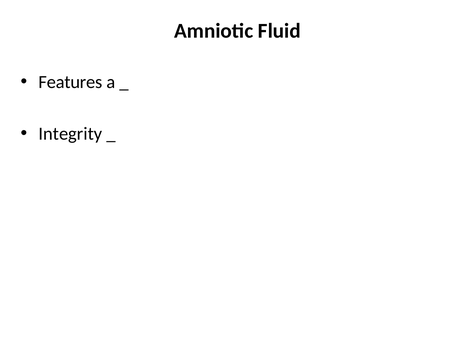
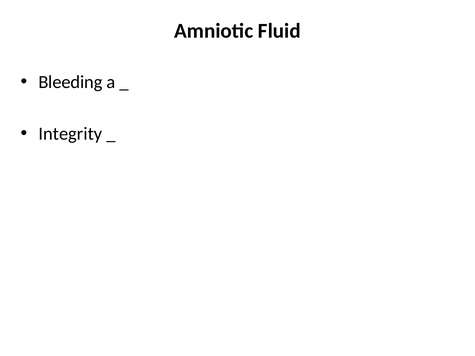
Features: Features -> Bleeding (70, 82)
